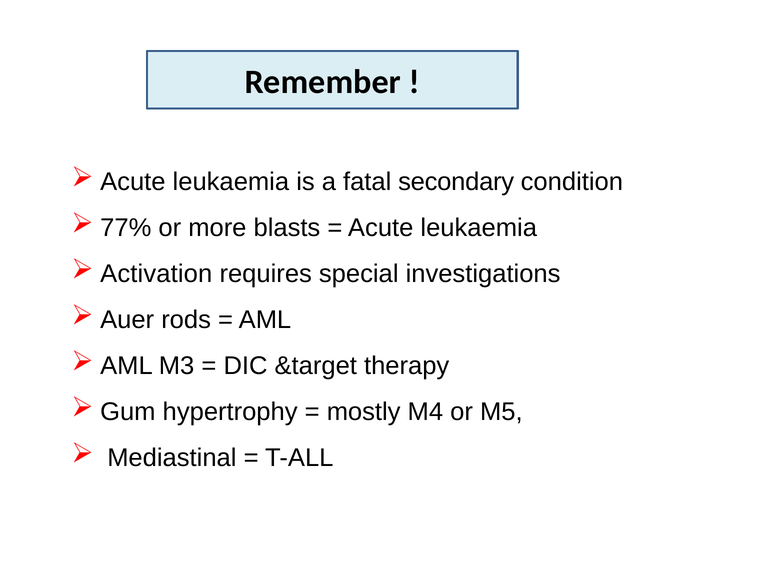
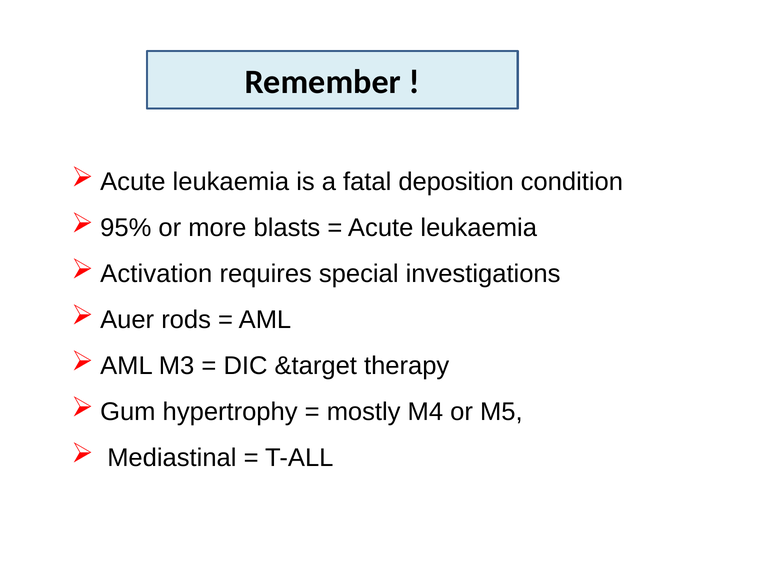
secondary: secondary -> deposition (456, 182)
77%: 77% -> 95% (126, 228)
